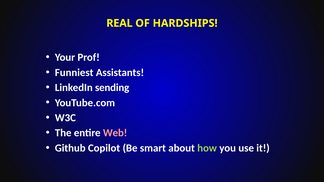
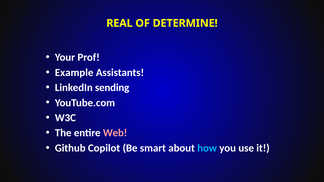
HARDSHIPS: HARDSHIPS -> DETERMINE (185, 23)
Funniest: Funniest -> Example (74, 73)
how colour: light green -> light blue (207, 148)
